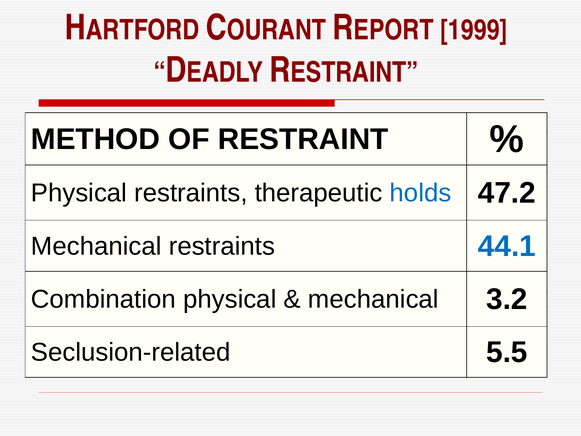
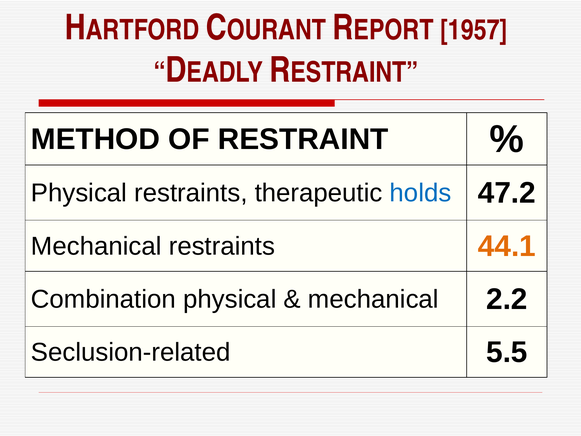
1999: 1999 -> 1957 (474, 30)
44.1 colour: blue -> orange (507, 246)
3.2: 3.2 -> 2.2 (507, 299)
